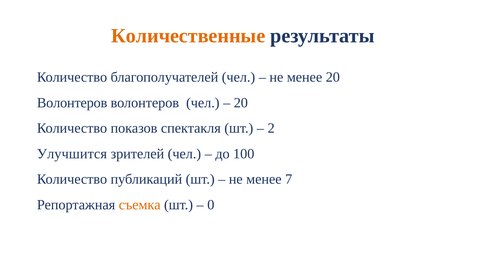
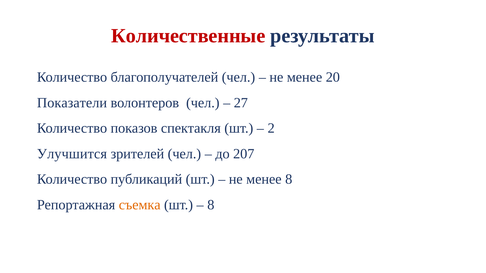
Количественные colour: orange -> red (188, 36)
Волонтеров: Волонтеров -> Показатели (72, 103)
20: 20 -> 27 (241, 103)
100: 100 -> 207 (244, 154)
менее 7: 7 -> 8 (289, 179)
0: 0 -> 8 (211, 205)
